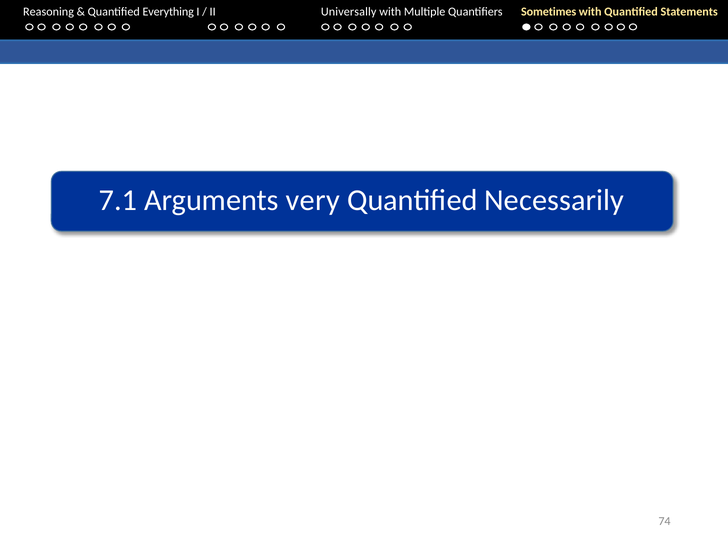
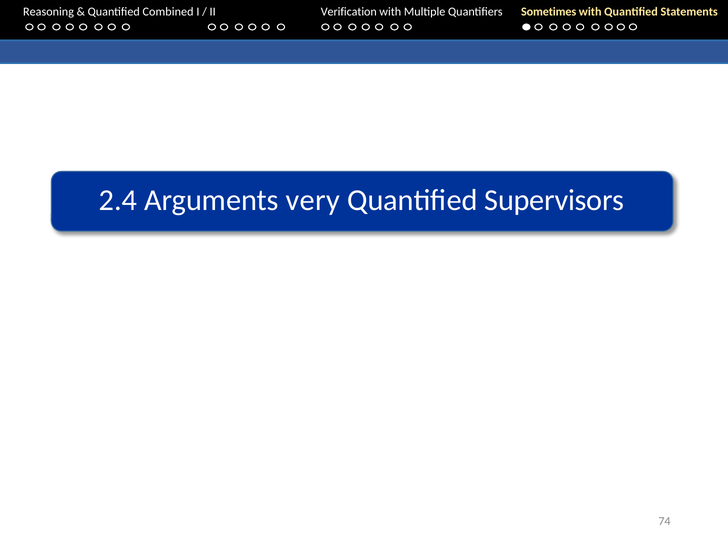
Everything: Everything -> Combined (168, 12)
Universally: Universally -> Verification (349, 12)
7.1: 7.1 -> 2.4 (118, 200)
Necessarily: Necessarily -> Supervisors (554, 200)
